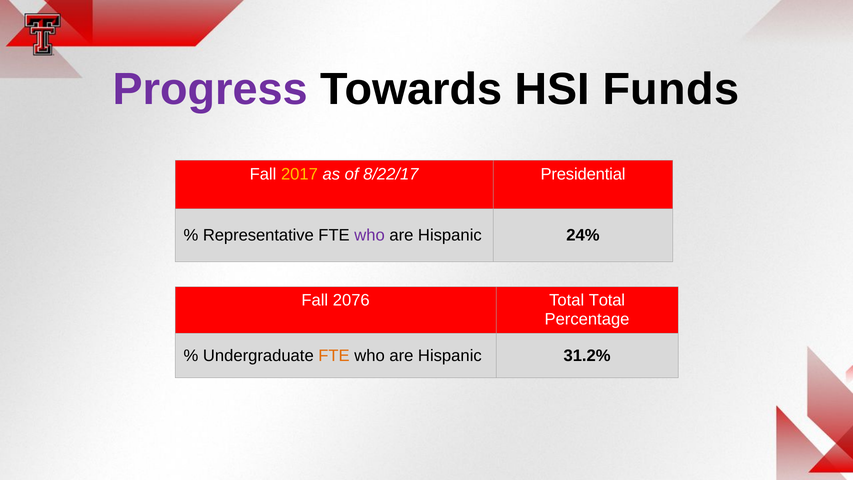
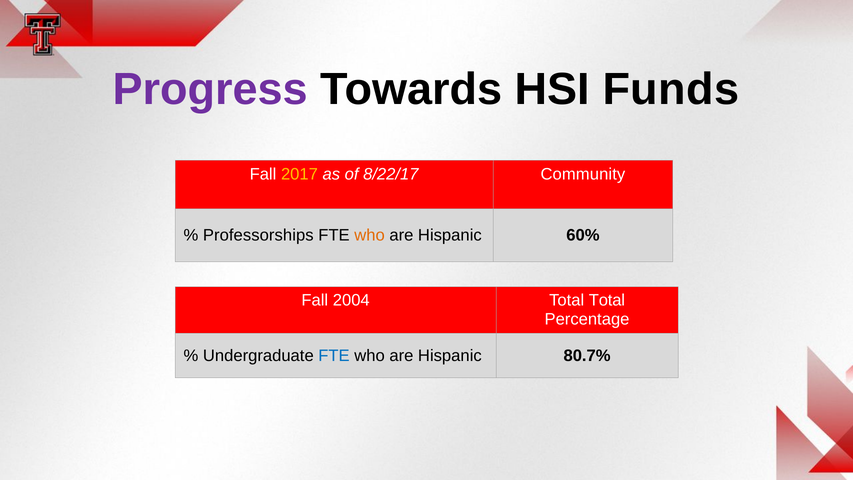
Presidential: Presidential -> Community (583, 174)
Representative: Representative -> Professorships (258, 235)
who colour: purple -> orange (370, 235)
24%: 24% -> 60% (583, 235)
2076: 2076 -> 2004 (351, 300)
FTE colour: orange -> blue (334, 356)
31.2%: 31.2% -> 80.7% (587, 356)
